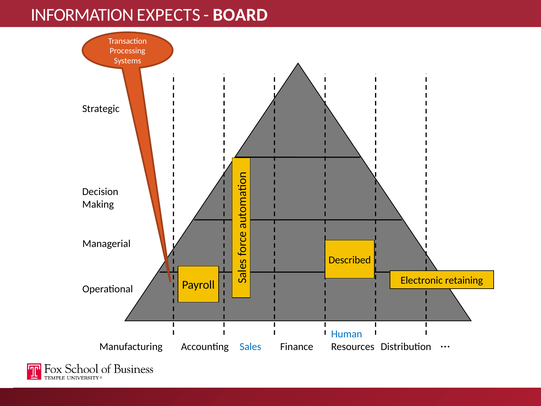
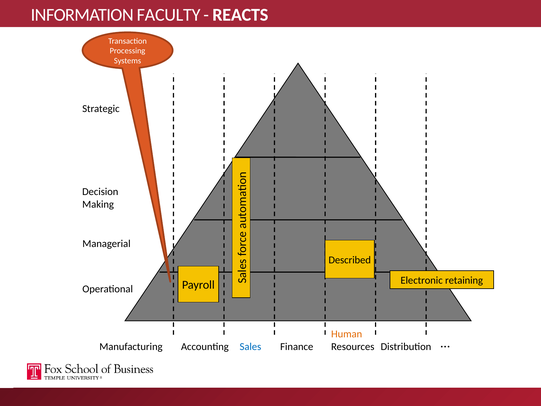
EXPECTS: EXPECTS -> FACULTY (169, 15)
BOARD: BOARD -> REACTS (240, 15)
Human colour: blue -> orange (347, 334)
